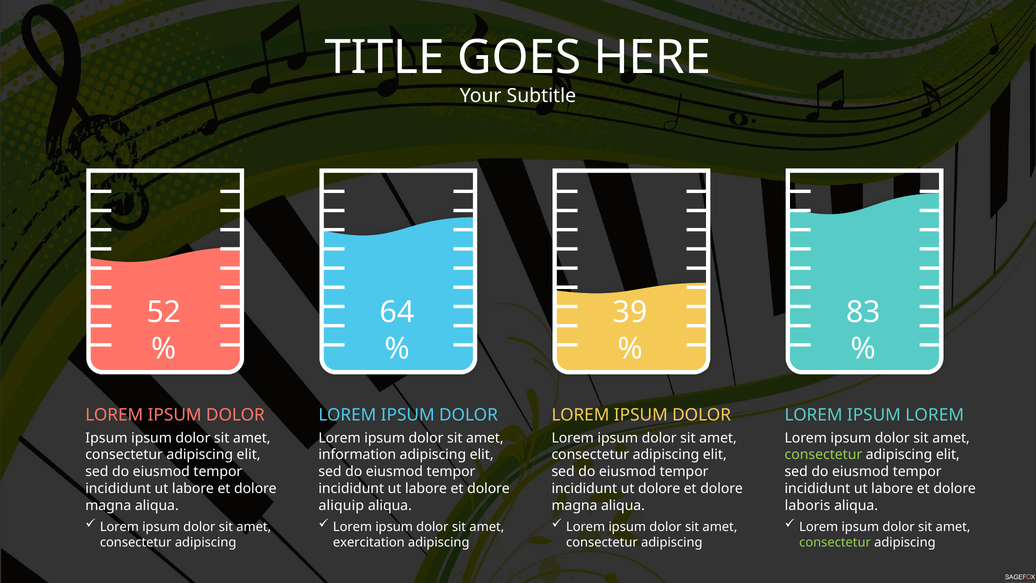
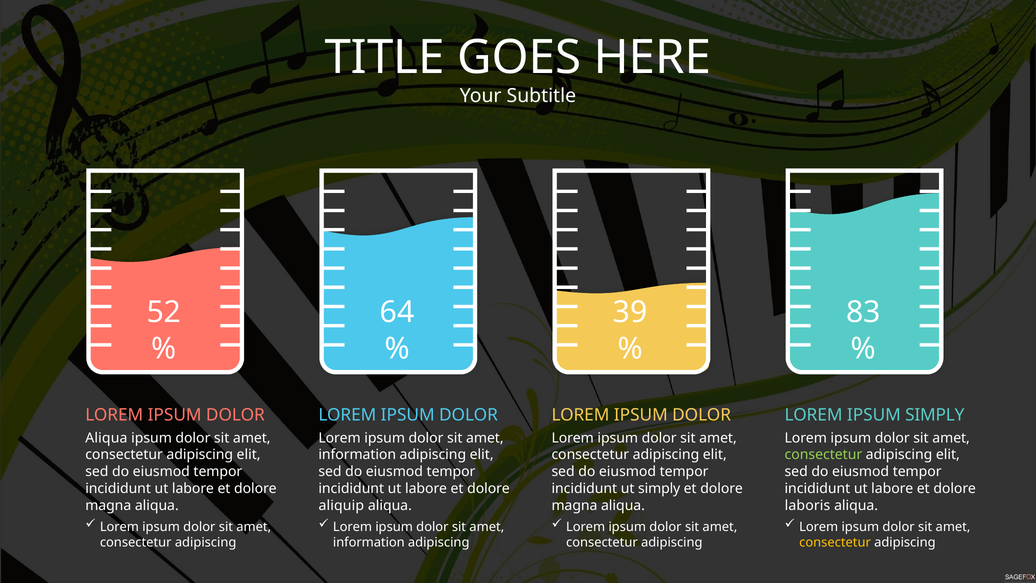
IPSUM LOREM: LOREM -> SIMPLY (935, 415)
Ipsum: Ipsum -> Aliqua (106, 438)
ut dolore: dolore -> simply (659, 488)
exercitation: exercitation -> information (369, 542)
consectetur colour: light green -> yellow (835, 542)
